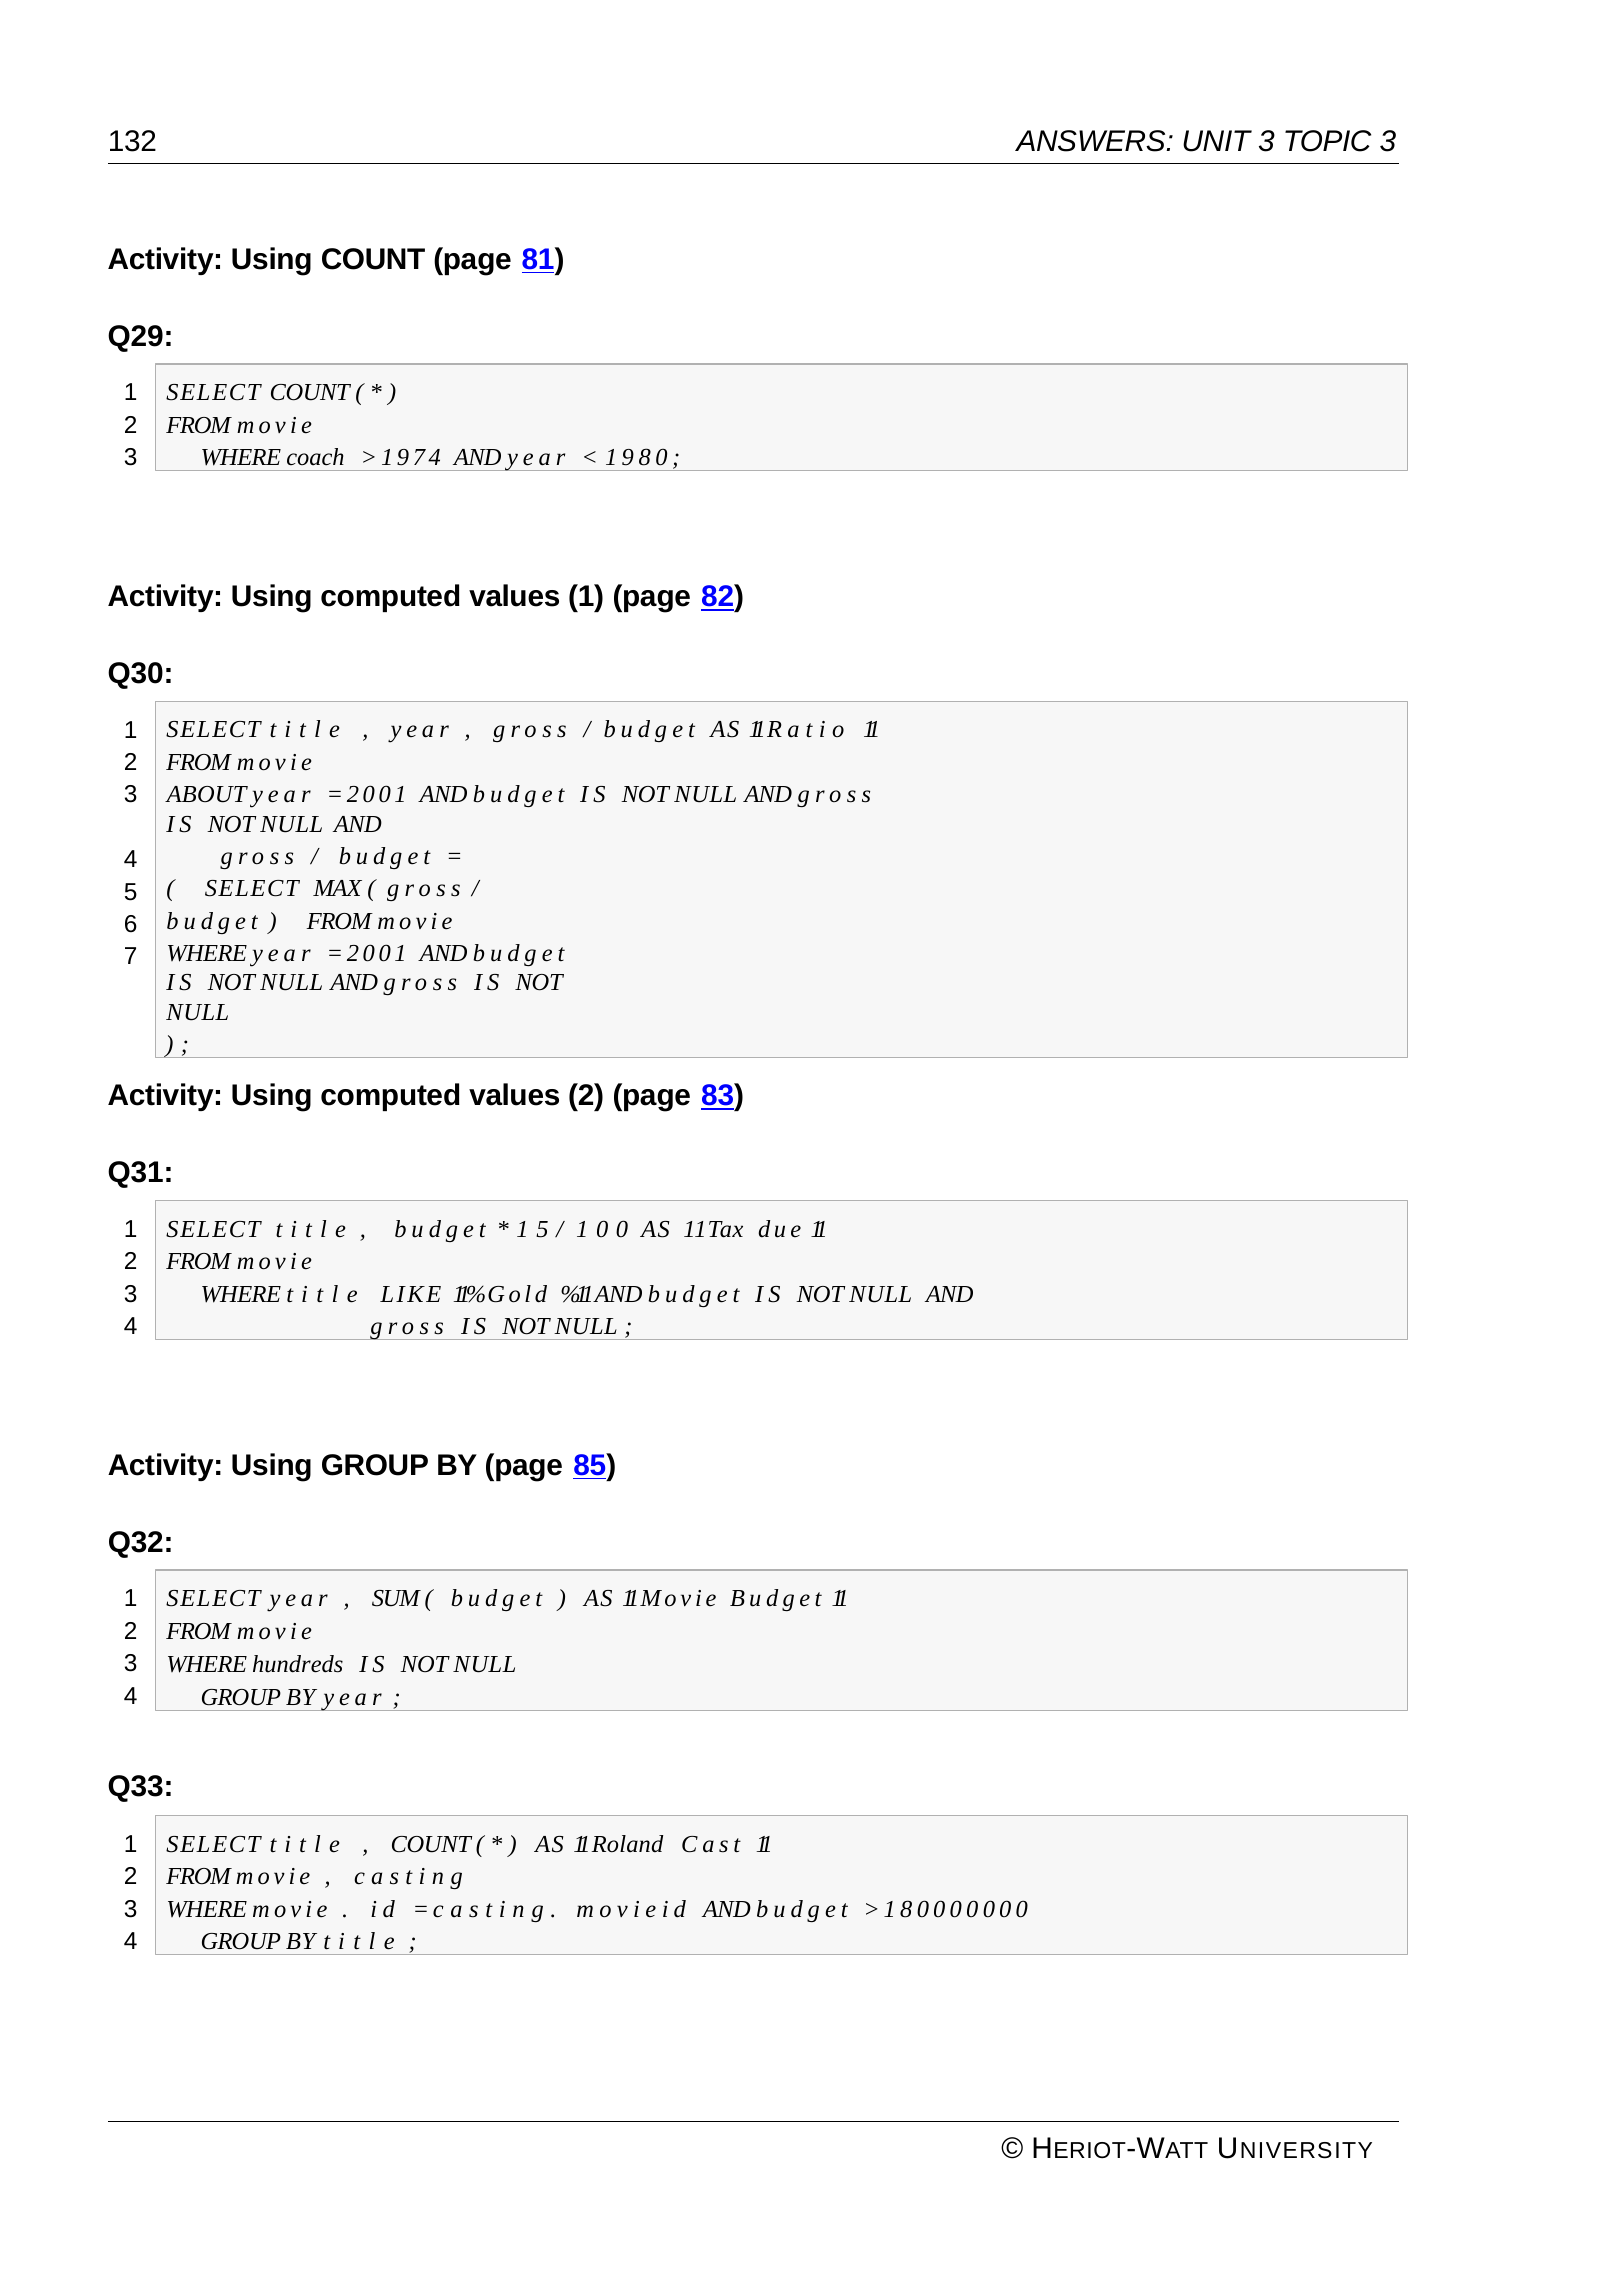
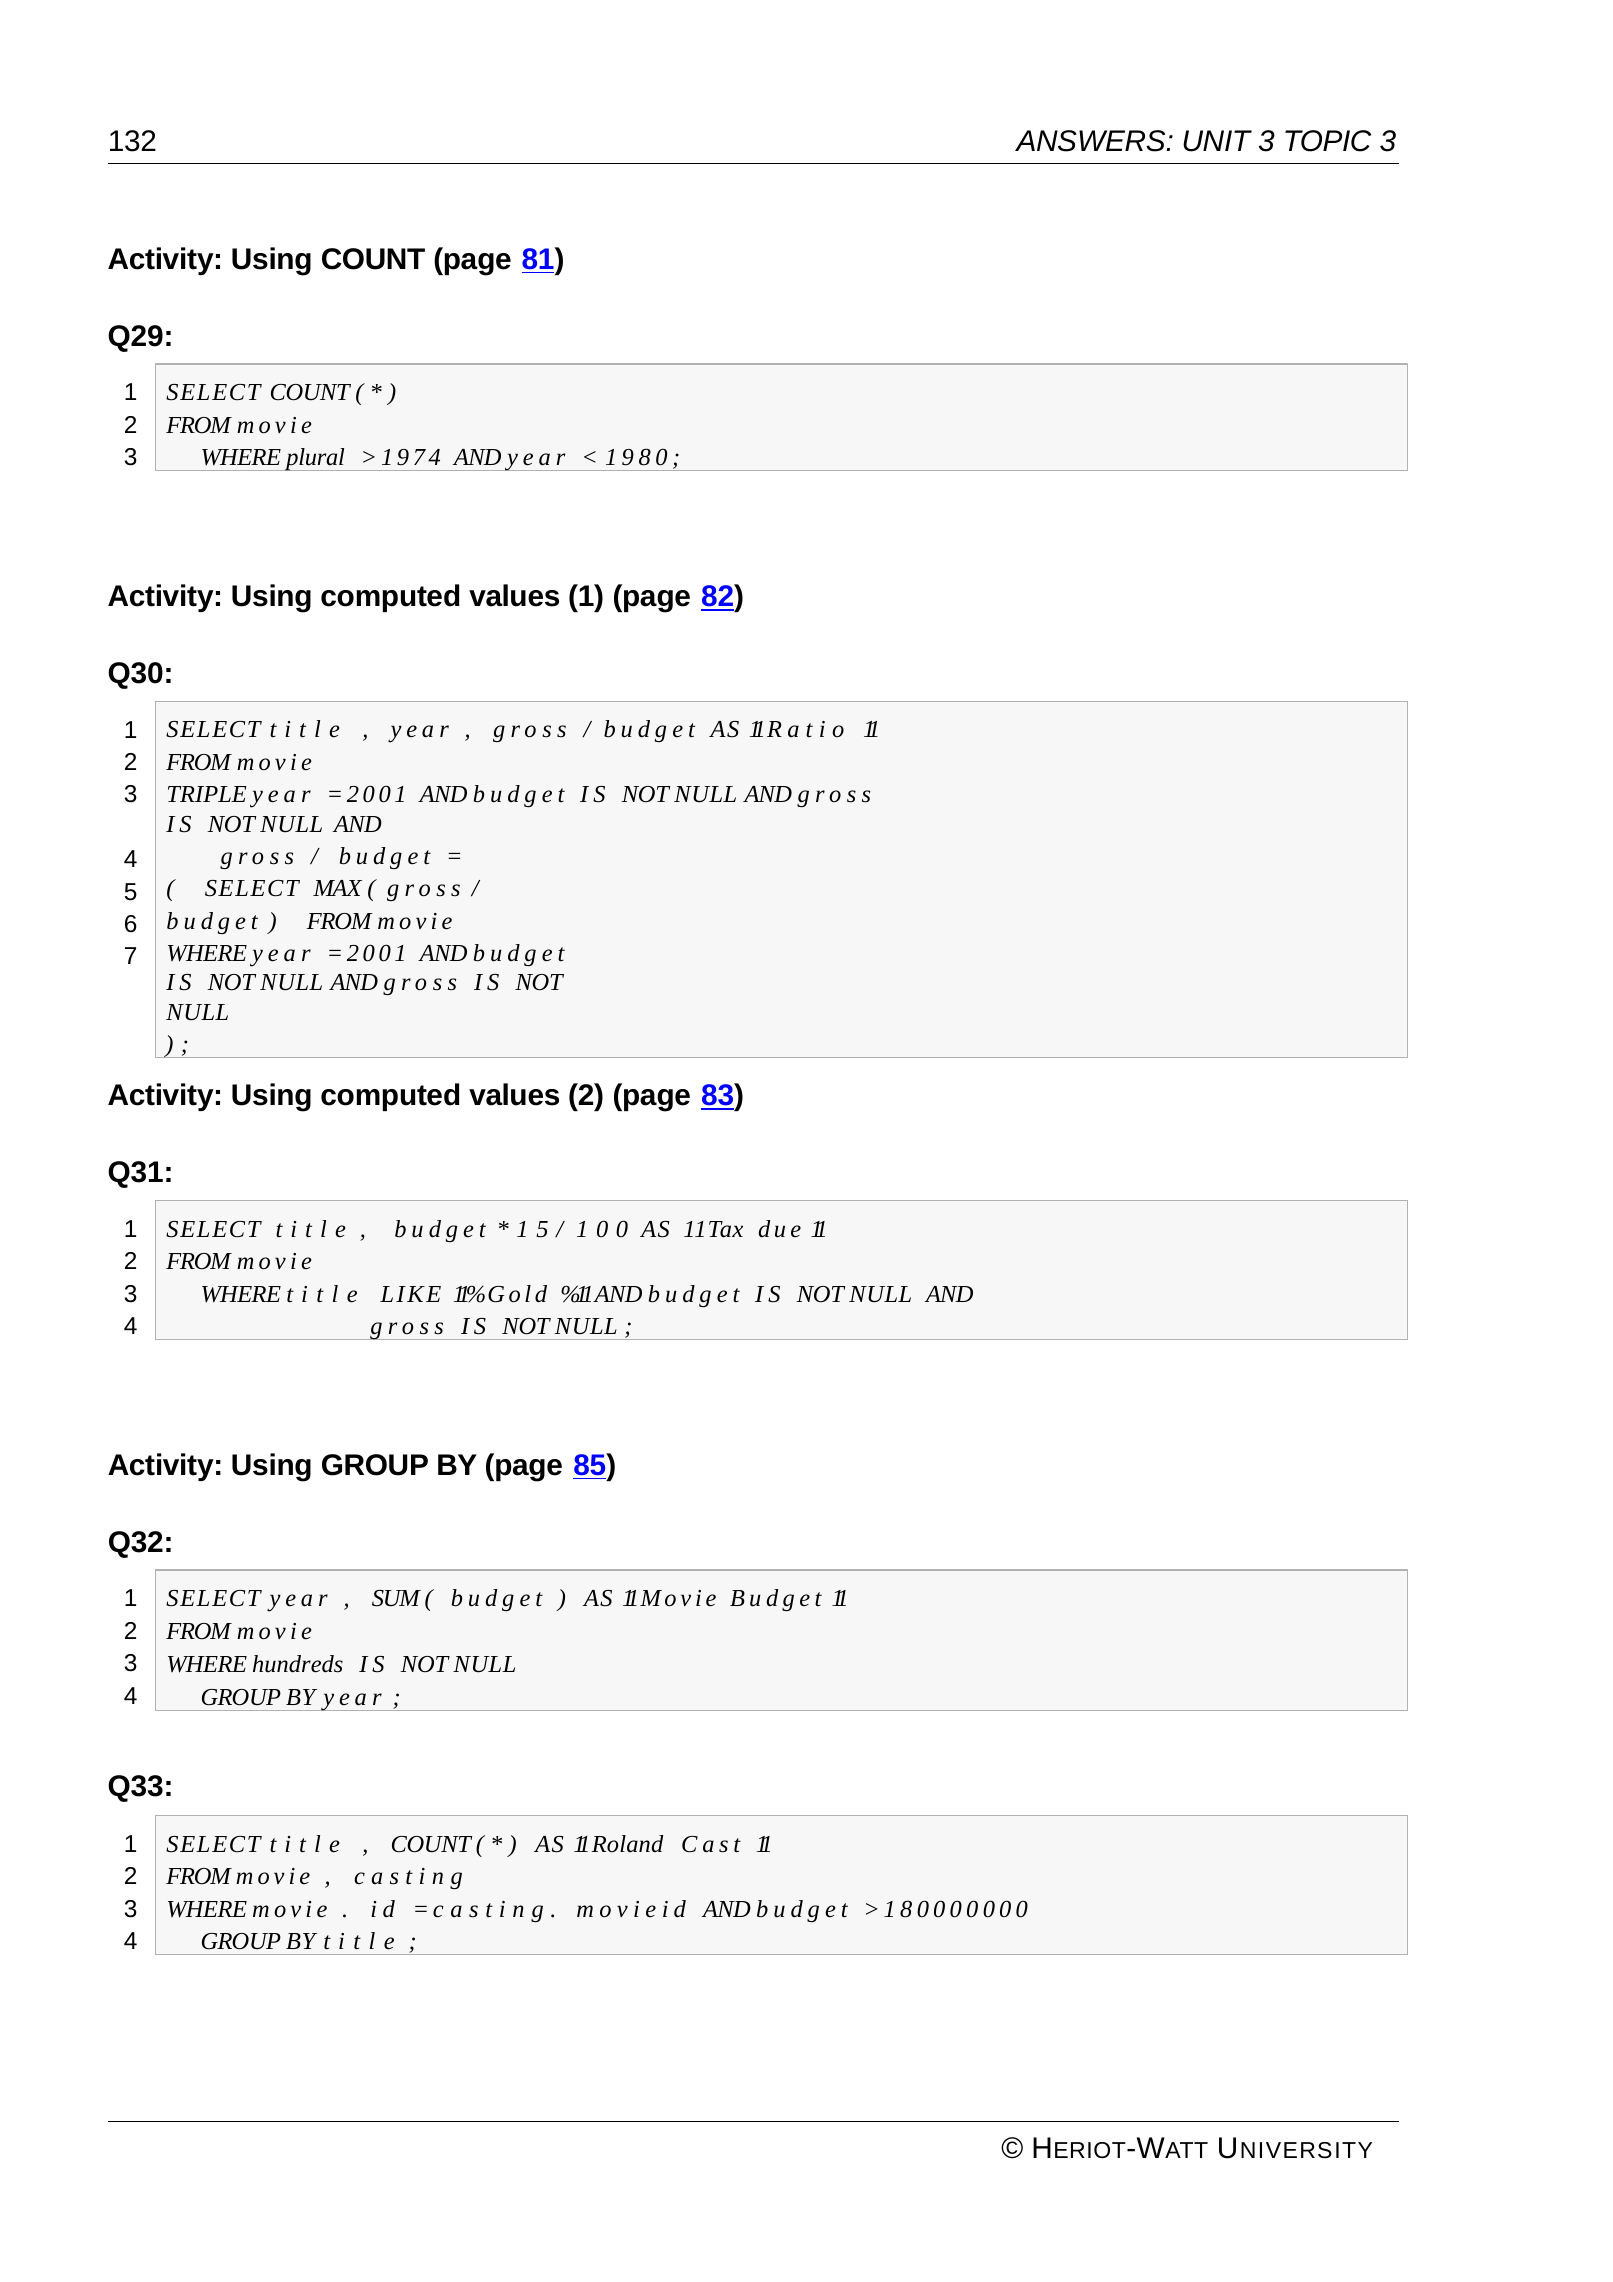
coach: coach -> plural (316, 458)
ABOUT: ABOUT -> TRIPLE (207, 795)
